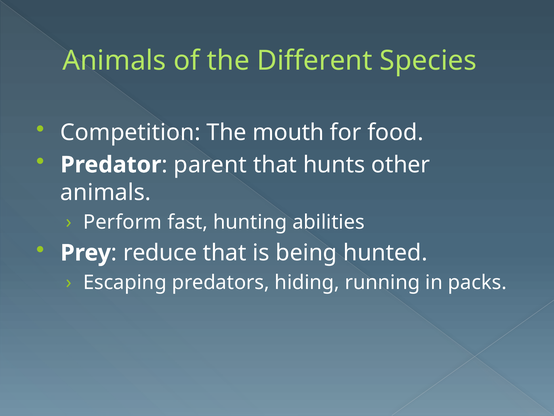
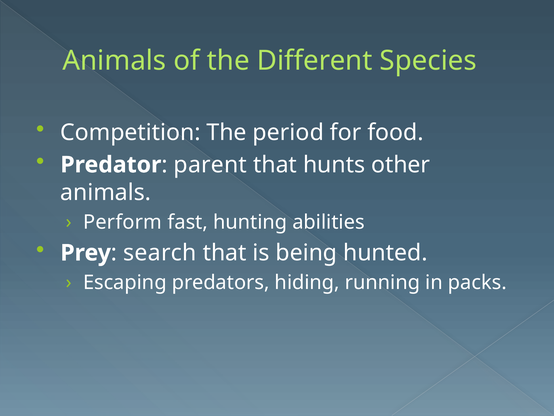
mouth: mouth -> period (288, 132)
reduce: reduce -> search (160, 253)
